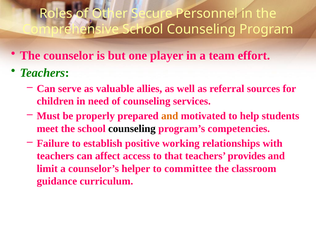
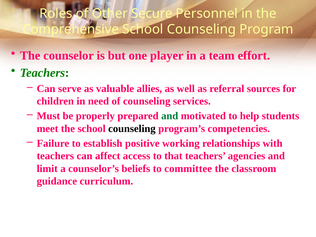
and colour: orange -> green (170, 116)
provides: provides -> agencies (247, 156)
helper: helper -> beliefs (136, 169)
